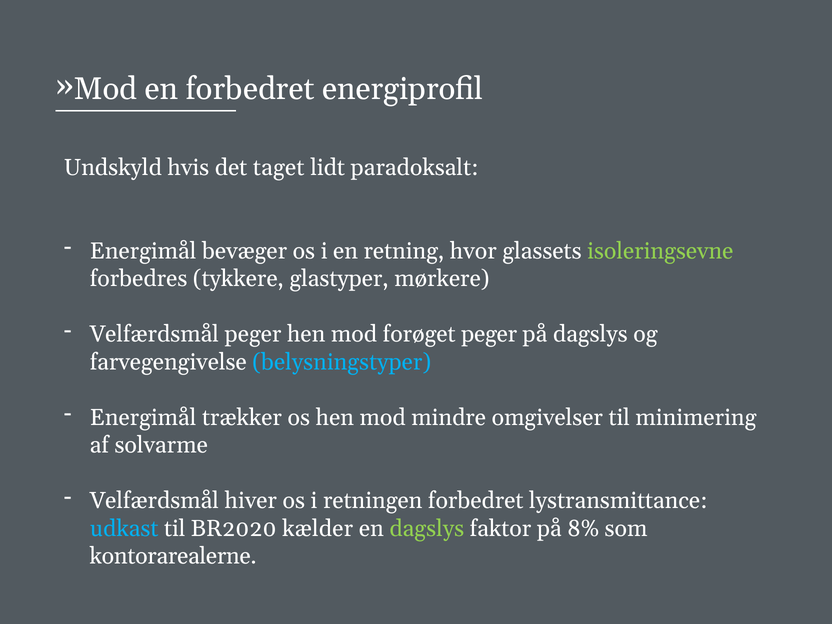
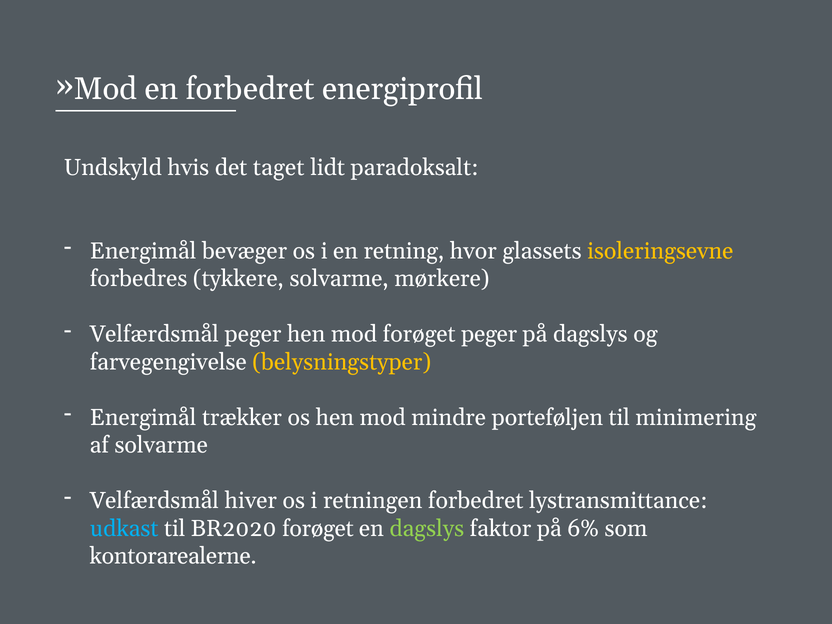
isoleringsevne colour: light green -> yellow (660, 251)
tykkere glastyper: glastyper -> solvarme (339, 279)
belysningstyper colour: light blue -> yellow (342, 362)
omgivelser: omgivelser -> porteføljen (547, 417)
BR2020 kælder: kælder -> forøget (318, 528)
8%: 8% -> 6% (583, 528)
